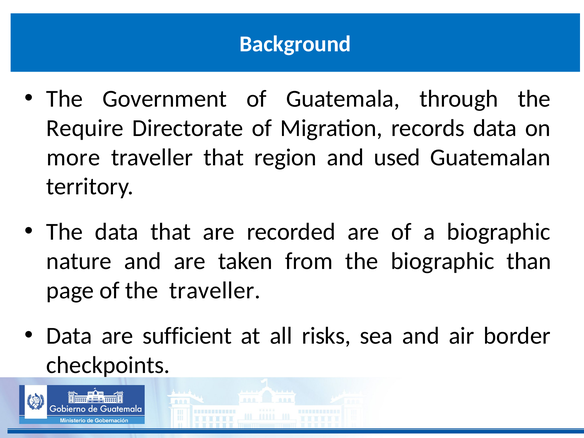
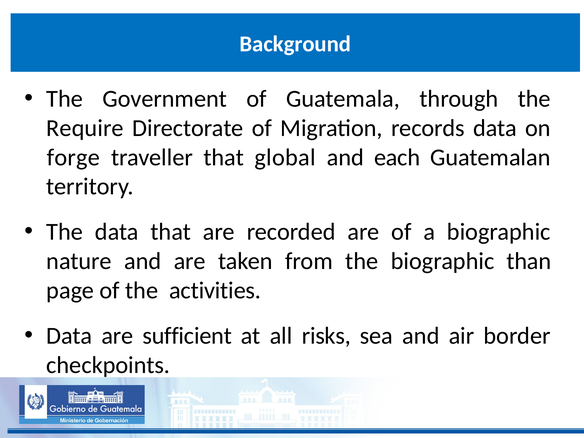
more: more -> forge (73, 157)
region: region -> global (285, 157)
used: used -> each (397, 157)
the traveller: traveller -> activities (215, 290)
